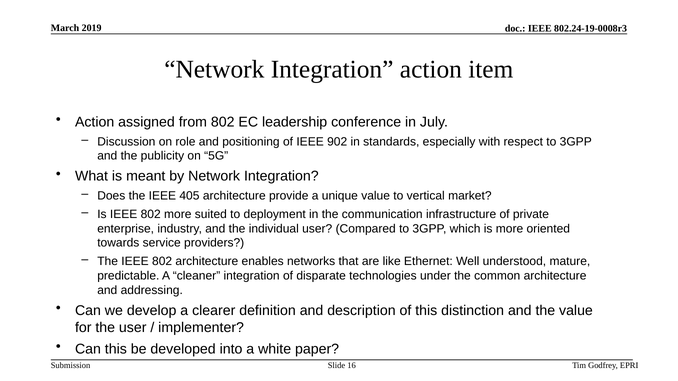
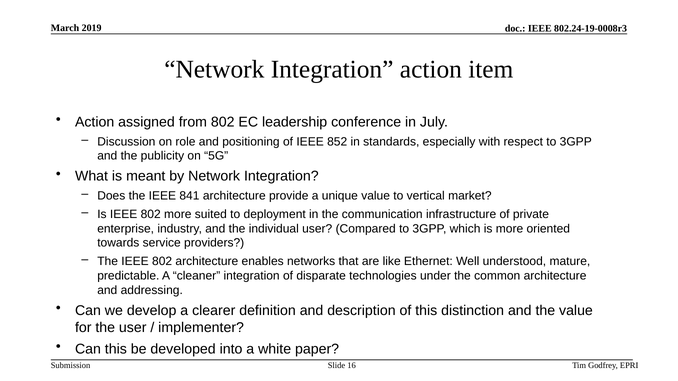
902: 902 -> 852 (337, 142)
405: 405 -> 841 (189, 196)
